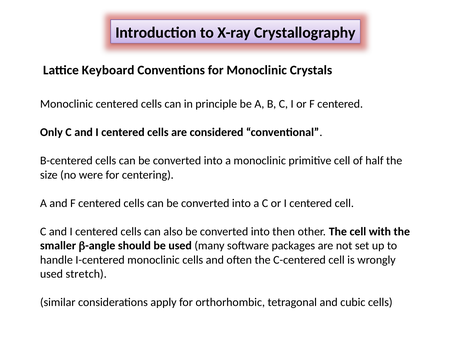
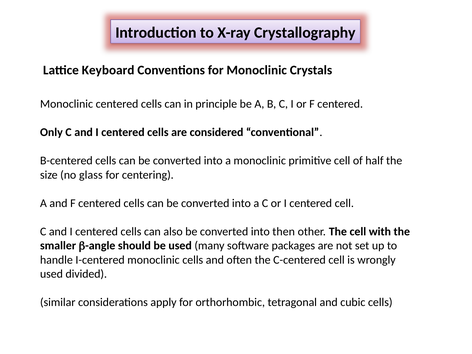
were: were -> glass (91, 175)
stretch: stretch -> divided (86, 274)
